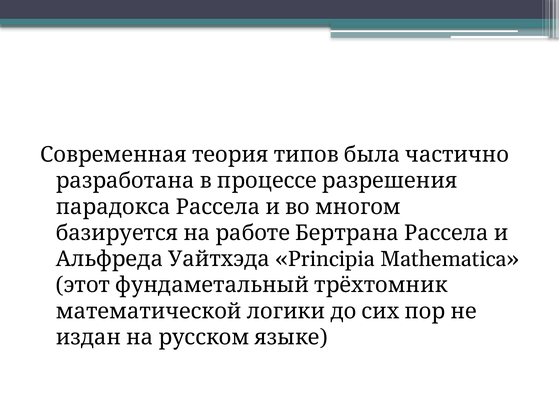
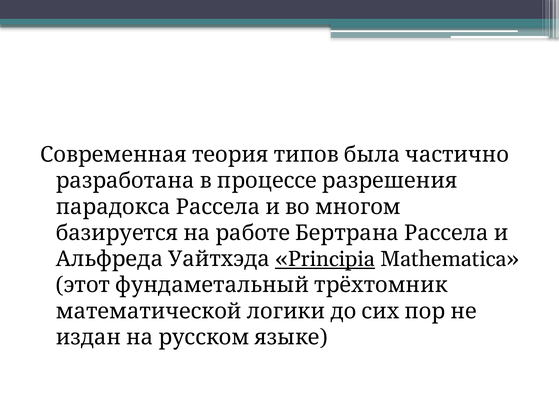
Principia underline: none -> present (325, 259)
